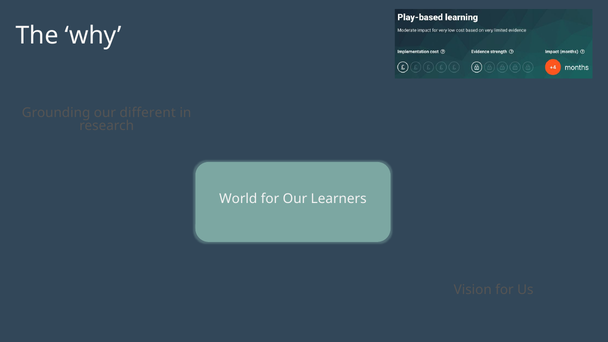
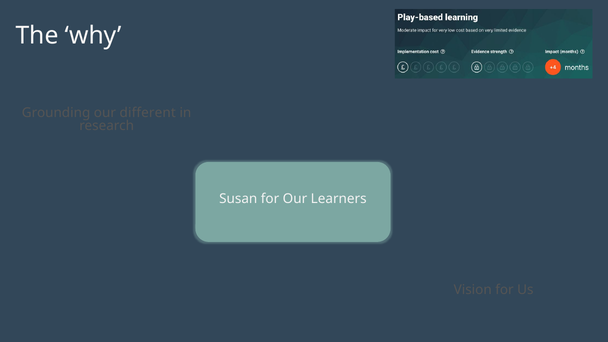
World: World -> Susan (238, 199)
